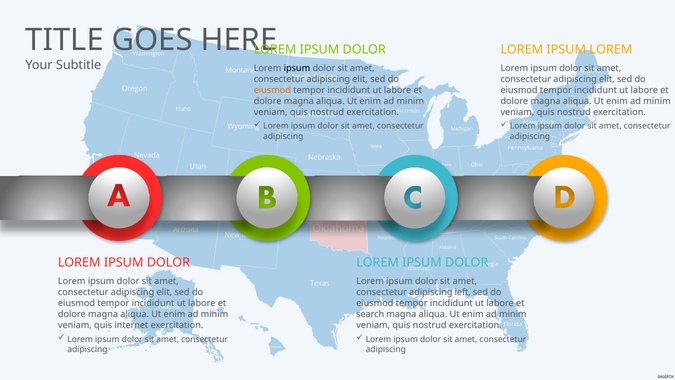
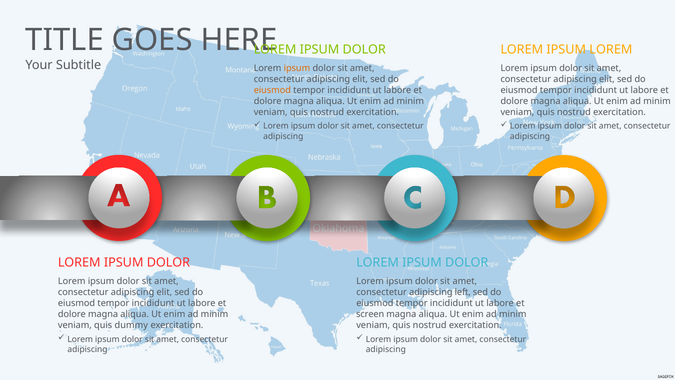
ipsum colour: black -> orange (297, 68)
search: search -> screen (370, 314)
internet: internet -> dummy (131, 325)
